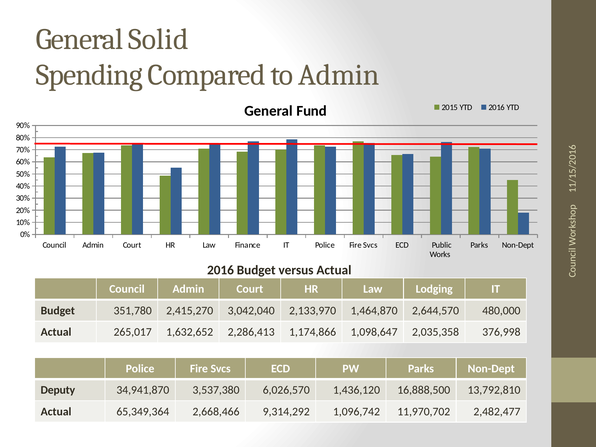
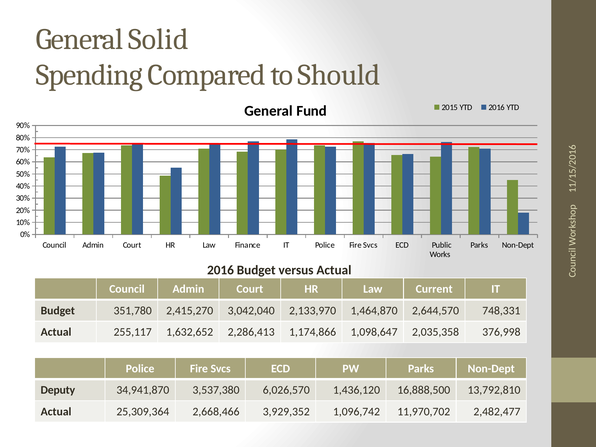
to Admin: Admin -> Should (339, 75)
Lodging: Lodging -> Current (434, 289)
480,000: 480,000 -> 748,331 (501, 311)
265,017: 265,017 -> 255,117 (133, 332)
65,349,364: 65,349,364 -> 25,309,364 (143, 412)
9,314,292: 9,314,292 -> 3,929,352 (286, 412)
